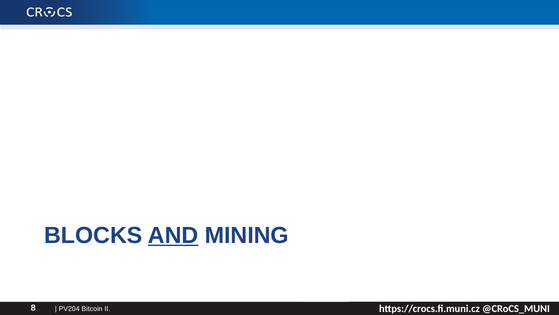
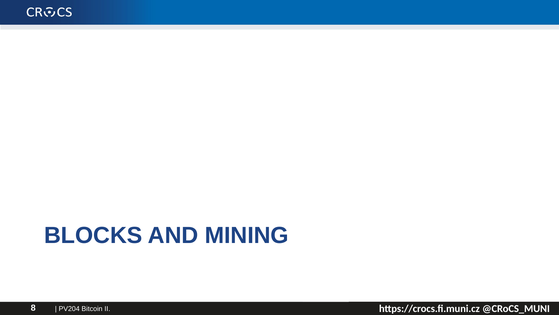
AND underline: present -> none (173, 235)
